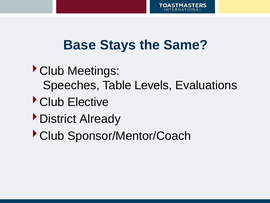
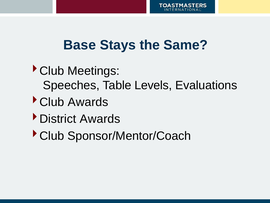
Elective: Elective -> Awards (88, 102)
Already: Already -> Awards (100, 119)
